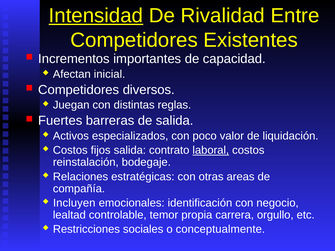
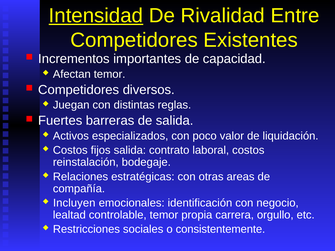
Afectan inicial: inicial -> temor (110, 74)
laboral underline: present -> none (211, 150)
conceptualmente: conceptualmente -> consistentemente (220, 229)
